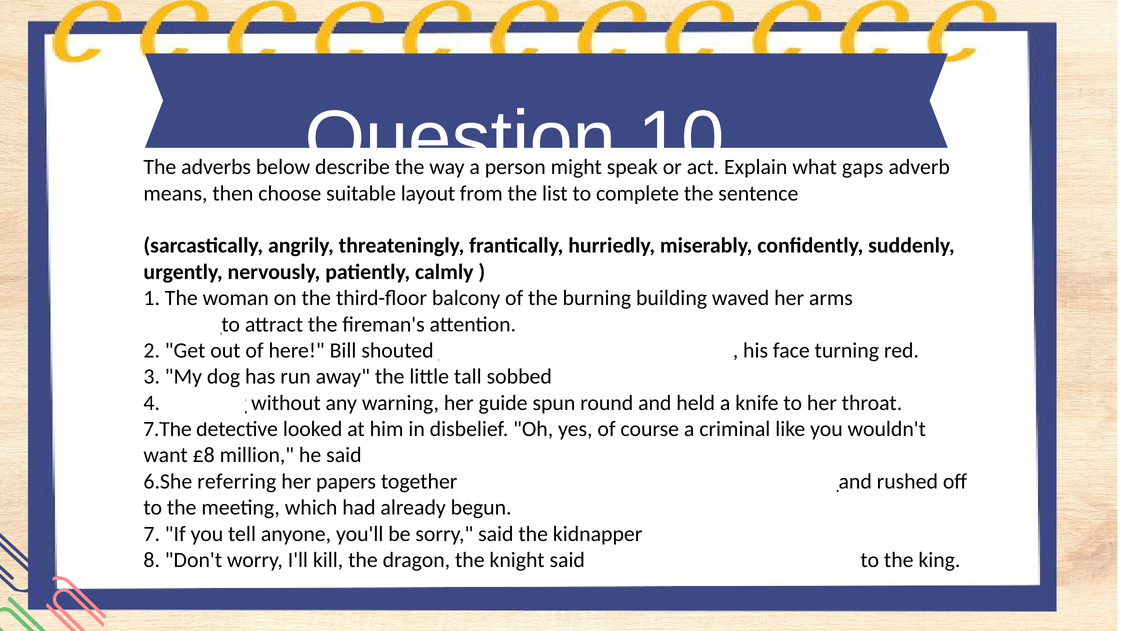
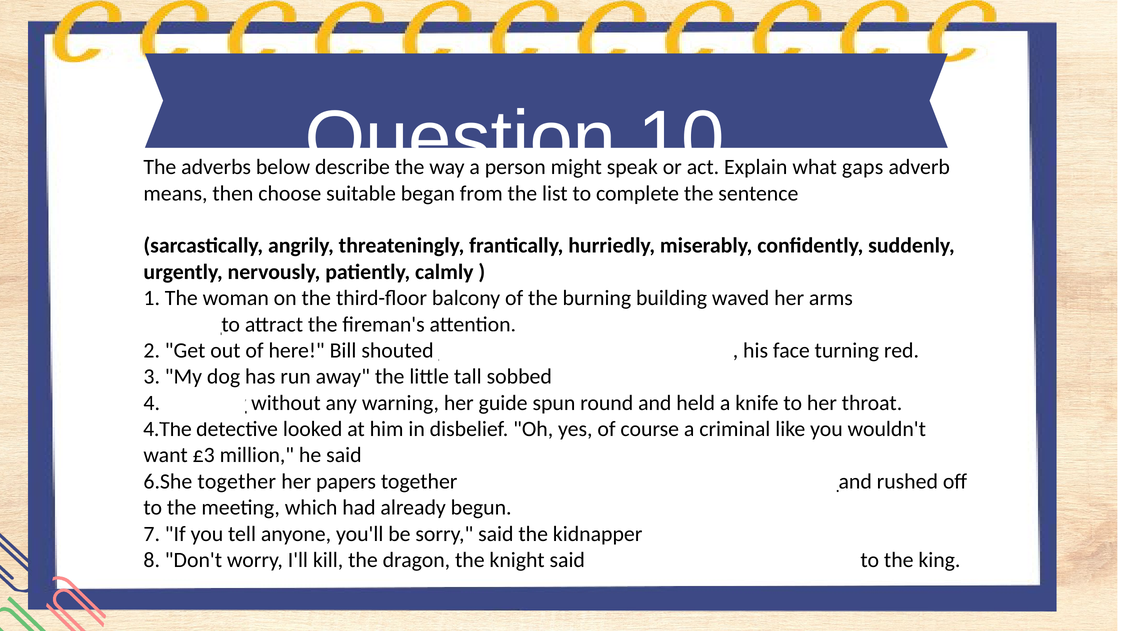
layout: layout -> began (428, 193)
7.The: 7.The -> 4.The (167, 429)
£8: £8 -> £3 (204, 455)
6.She referring: referring -> together (237, 482)
